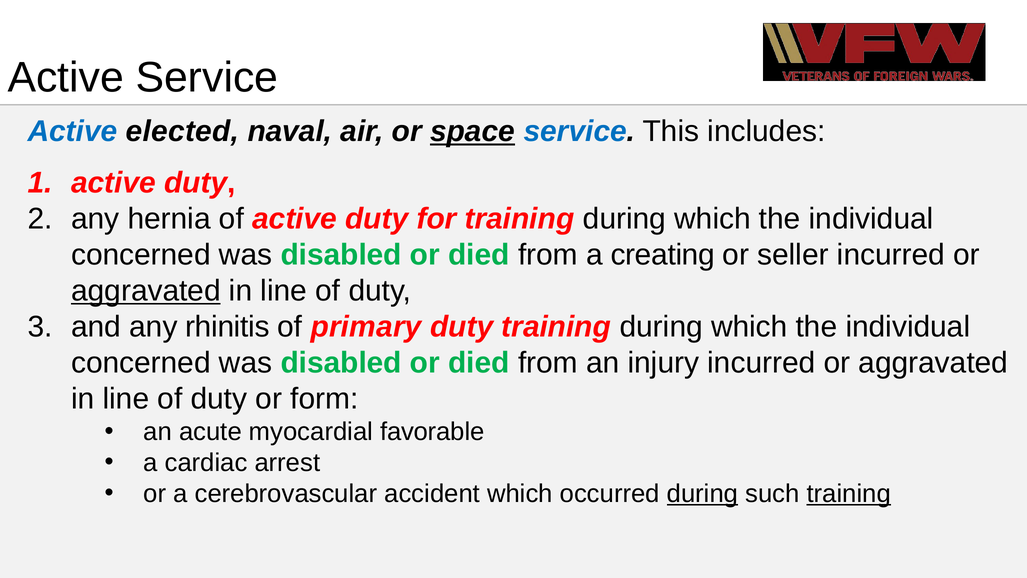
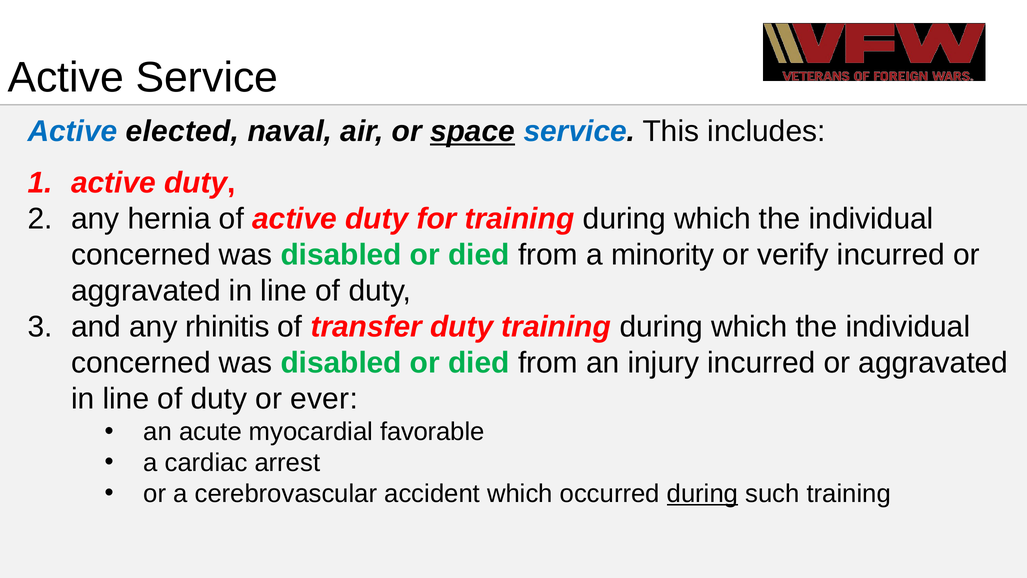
creating: creating -> minority (663, 255)
seller: seller -> verify (793, 255)
aggravated underline: present -> none (146, 291)
primary: primary -> transfer (366, 327)
form: form -> ever (324, 399)
training underline: present -> none (849, 493)
